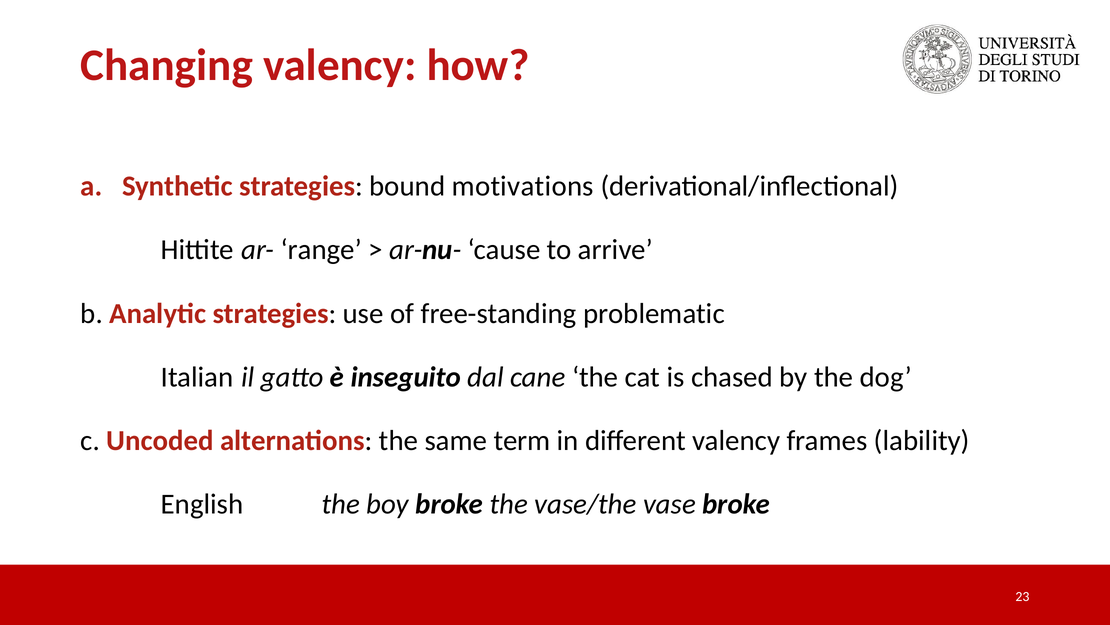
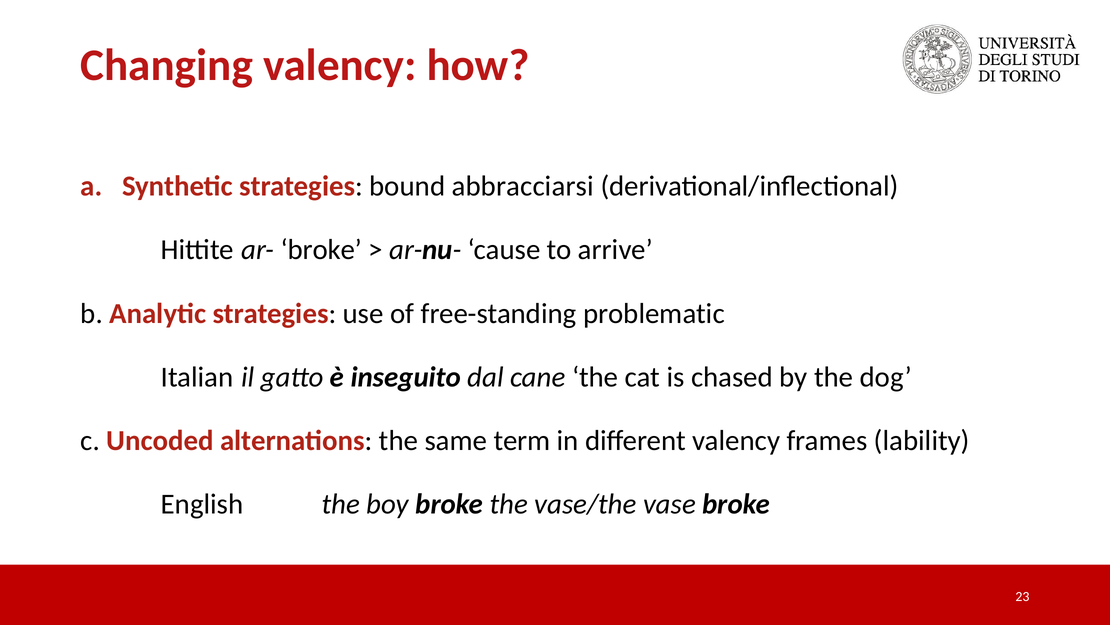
motivations: motivations -> abbracciarsi (523, 186)
ar- range: range -> broke (321, 250)
